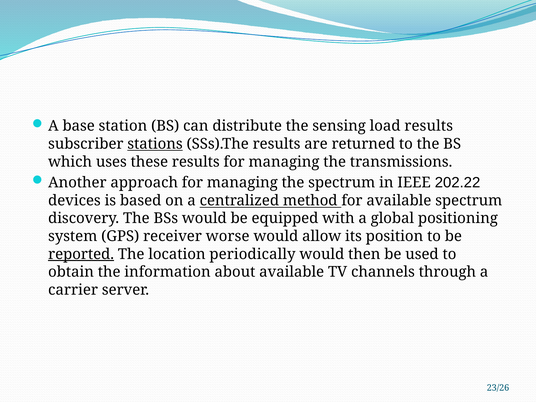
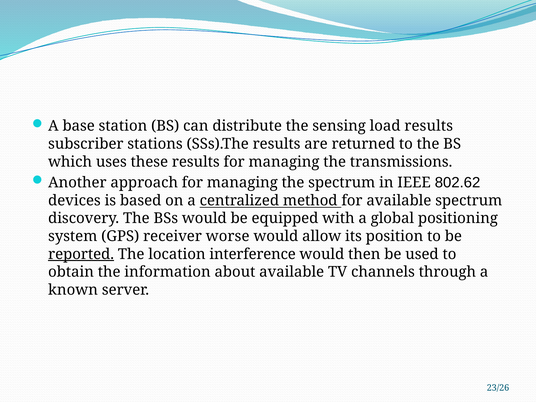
stations underline: present -> none (155, 144)
202.22: 202.22 -> 802.62 (458, 183)
periodically: periodically -> interference (253, 254)
carrier: carrier -> known (73, 290)
